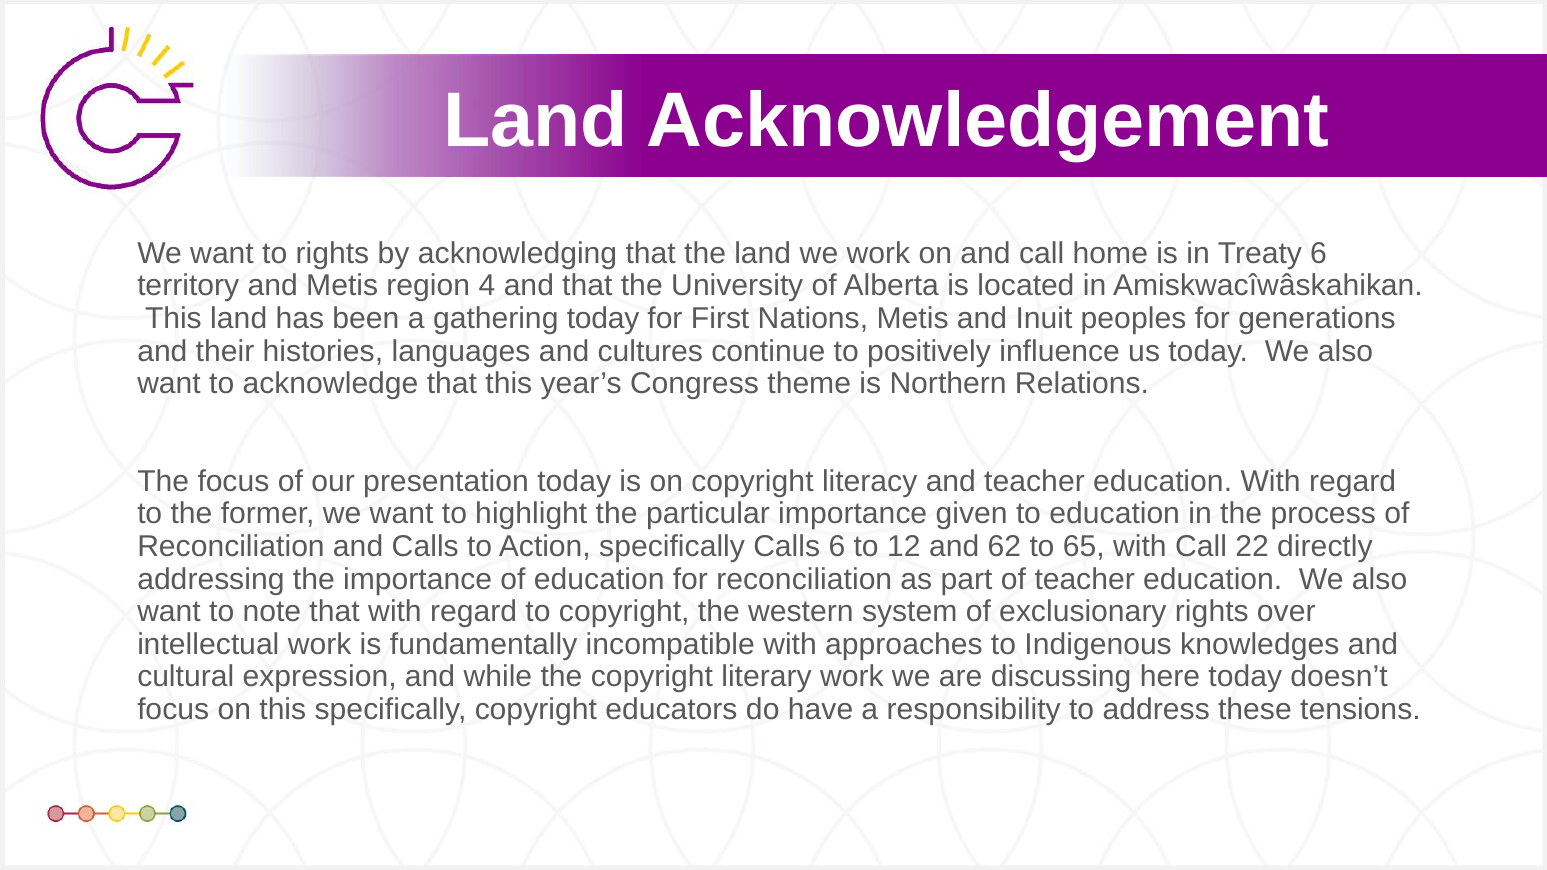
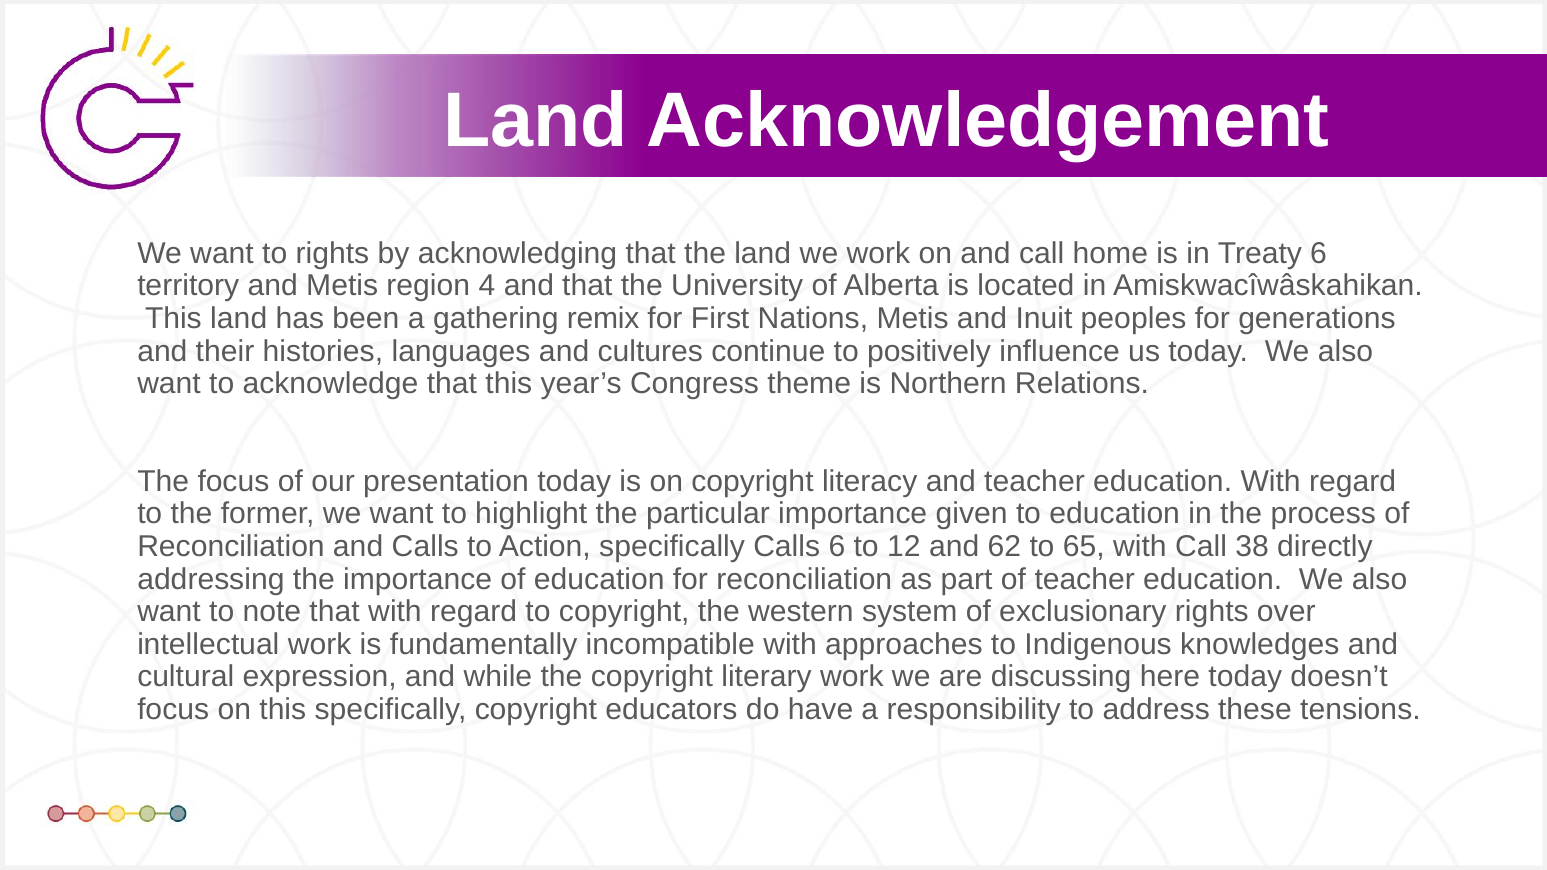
gathering today: today -> remix (603, 319)
22: 22 -> 38 (1252, 547)
